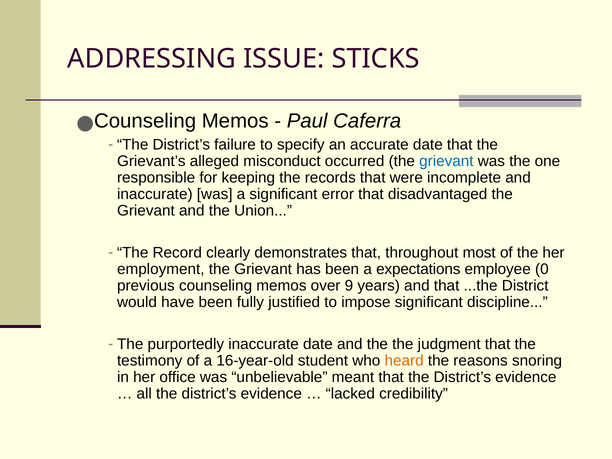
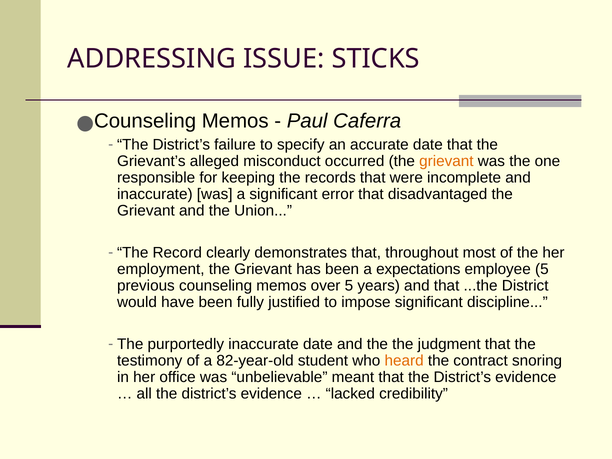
grievant colour: blue -> orange (446, 161)
employee 0: 0 -> 5 (542, 269)
over 9: 9 -> 5 (349, 286)
16-year-old: 16-year-old -> 82-year-old (255, 361)
reasons: reasons -> contract (481, 361)
